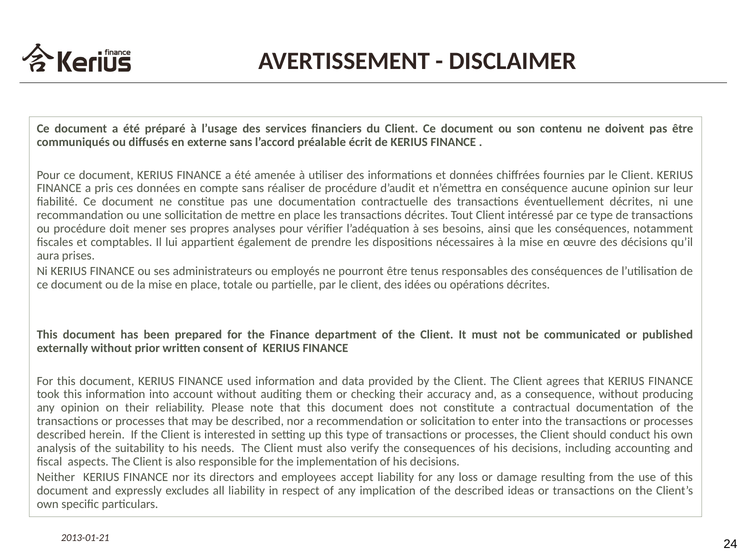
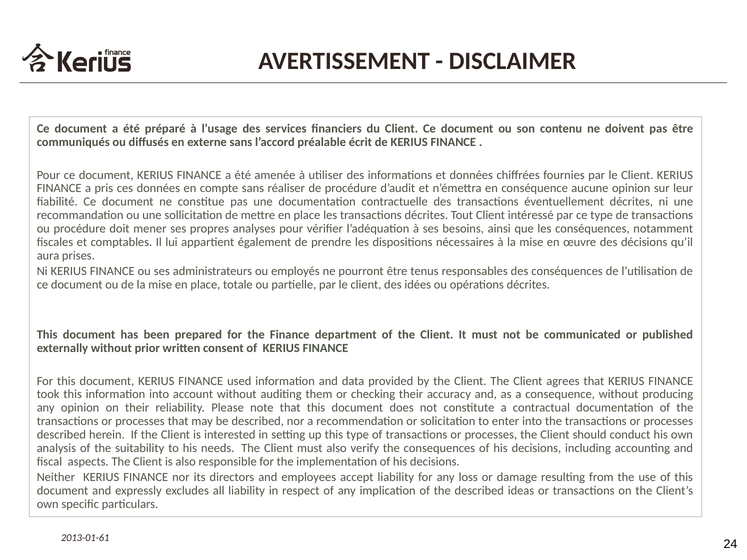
2013-01-21: 2013-01-21 -> 2013-01-61 (85, 538)
